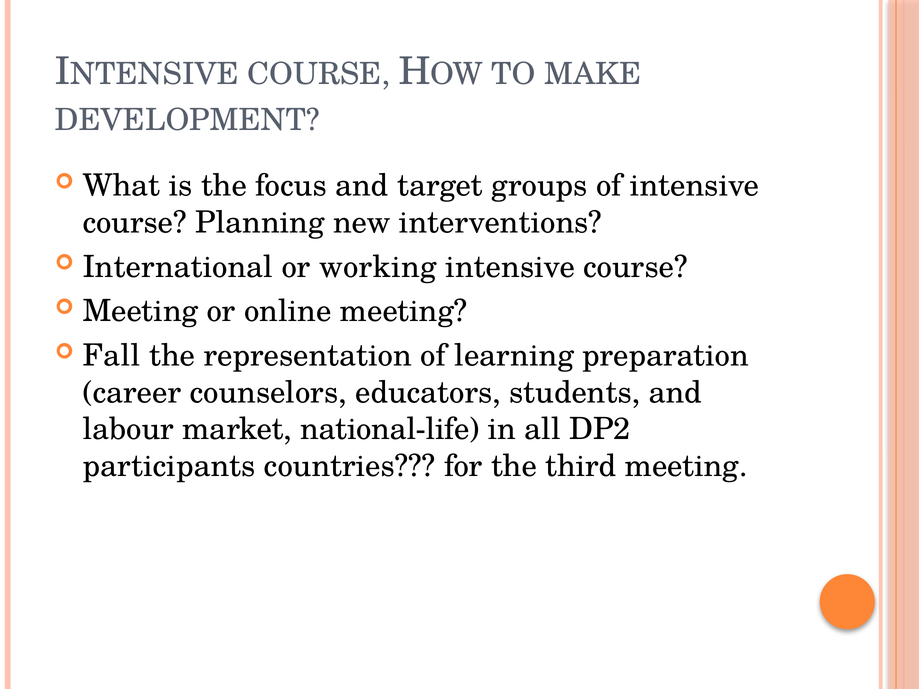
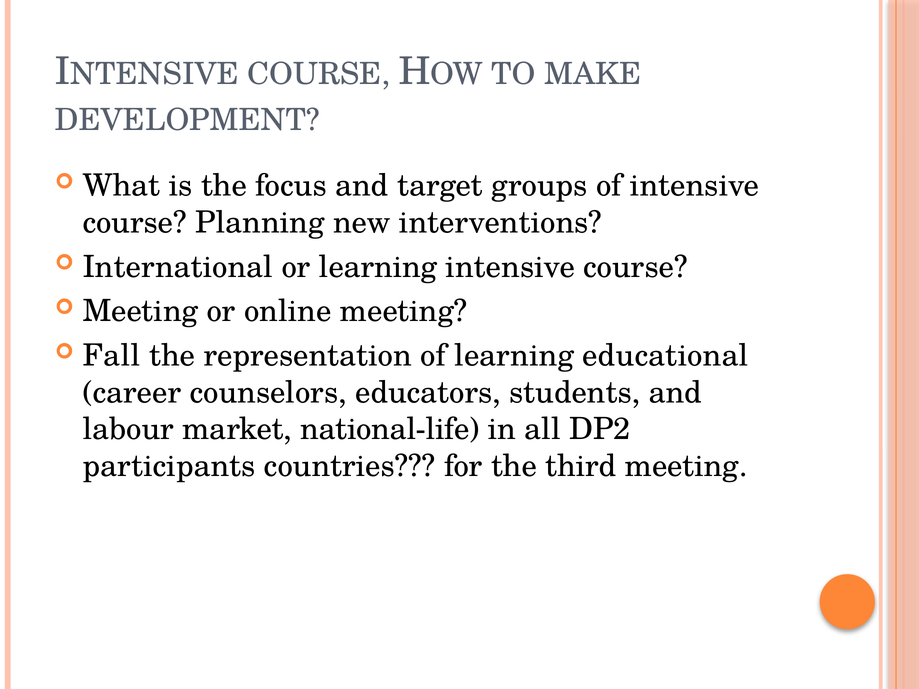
or working: working -> learning (378, 267)
preparation: preparation -> educational (665, 356)
